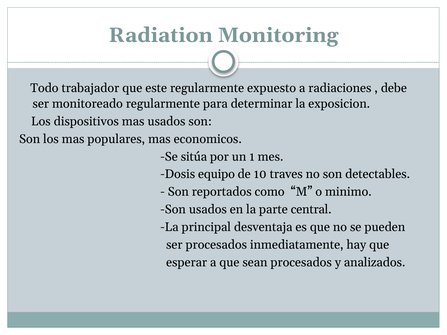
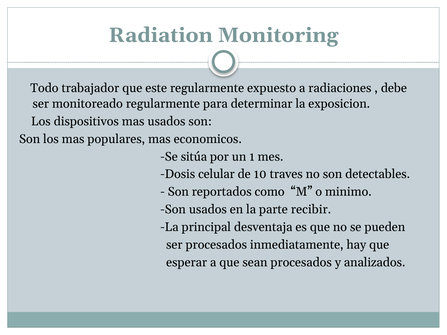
equipo: equipo -> celular (216, 174)
central: central -> recibir (311, 210)
